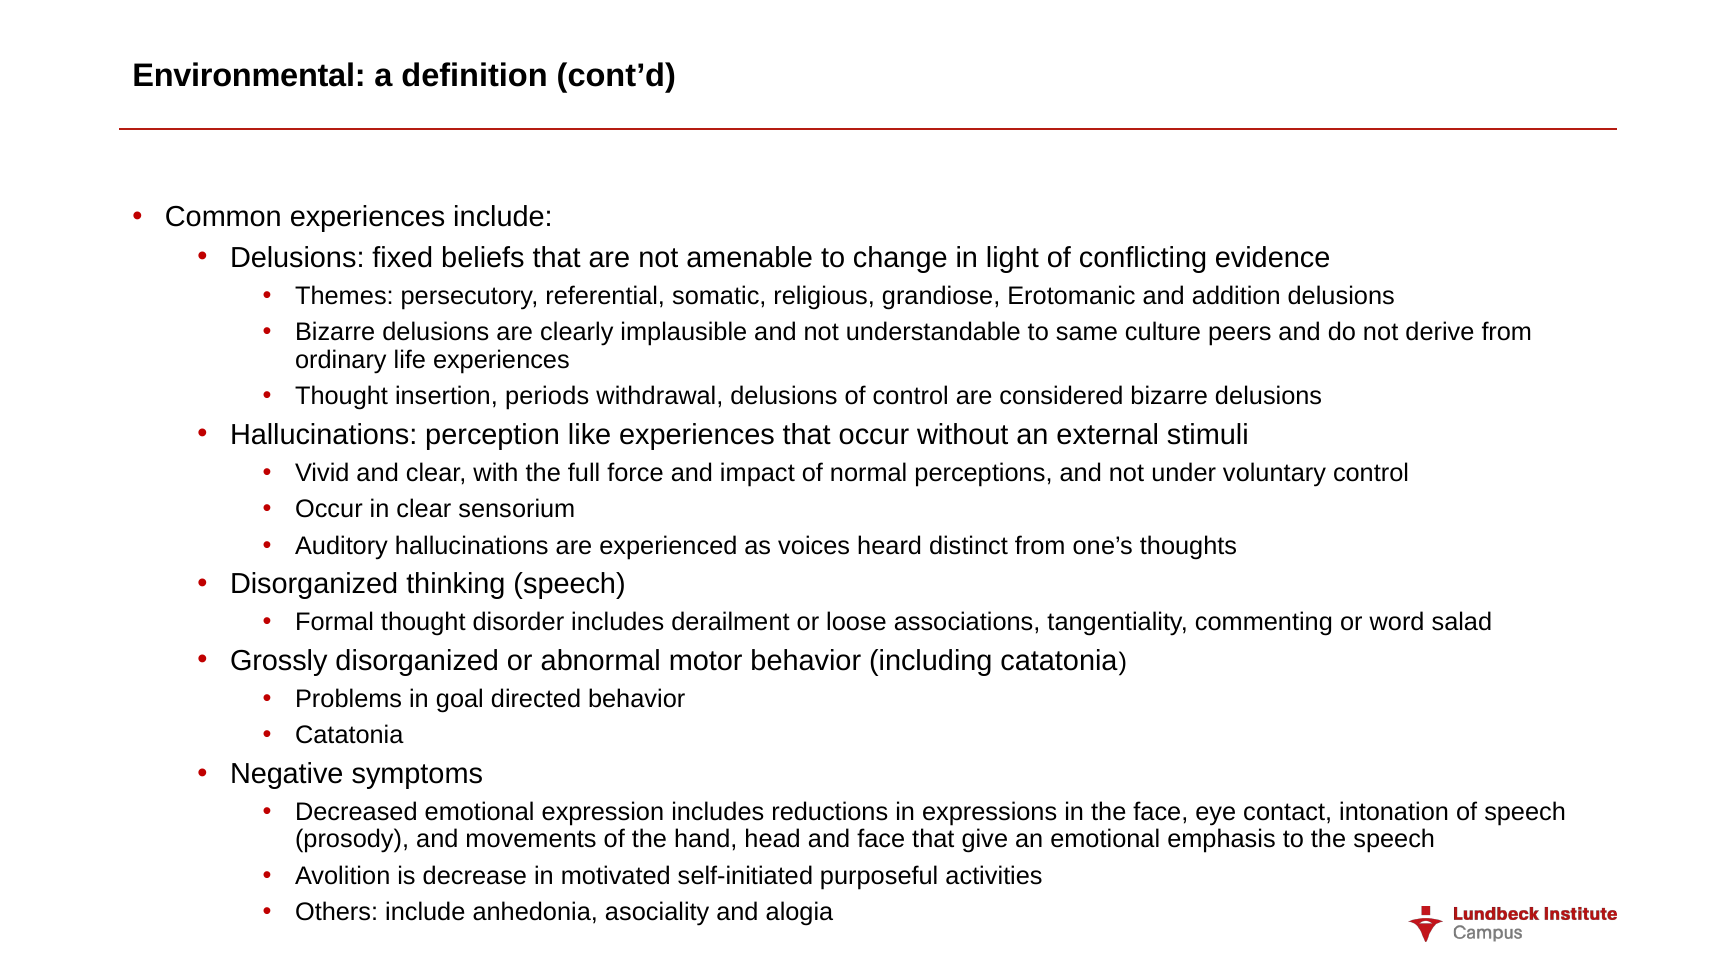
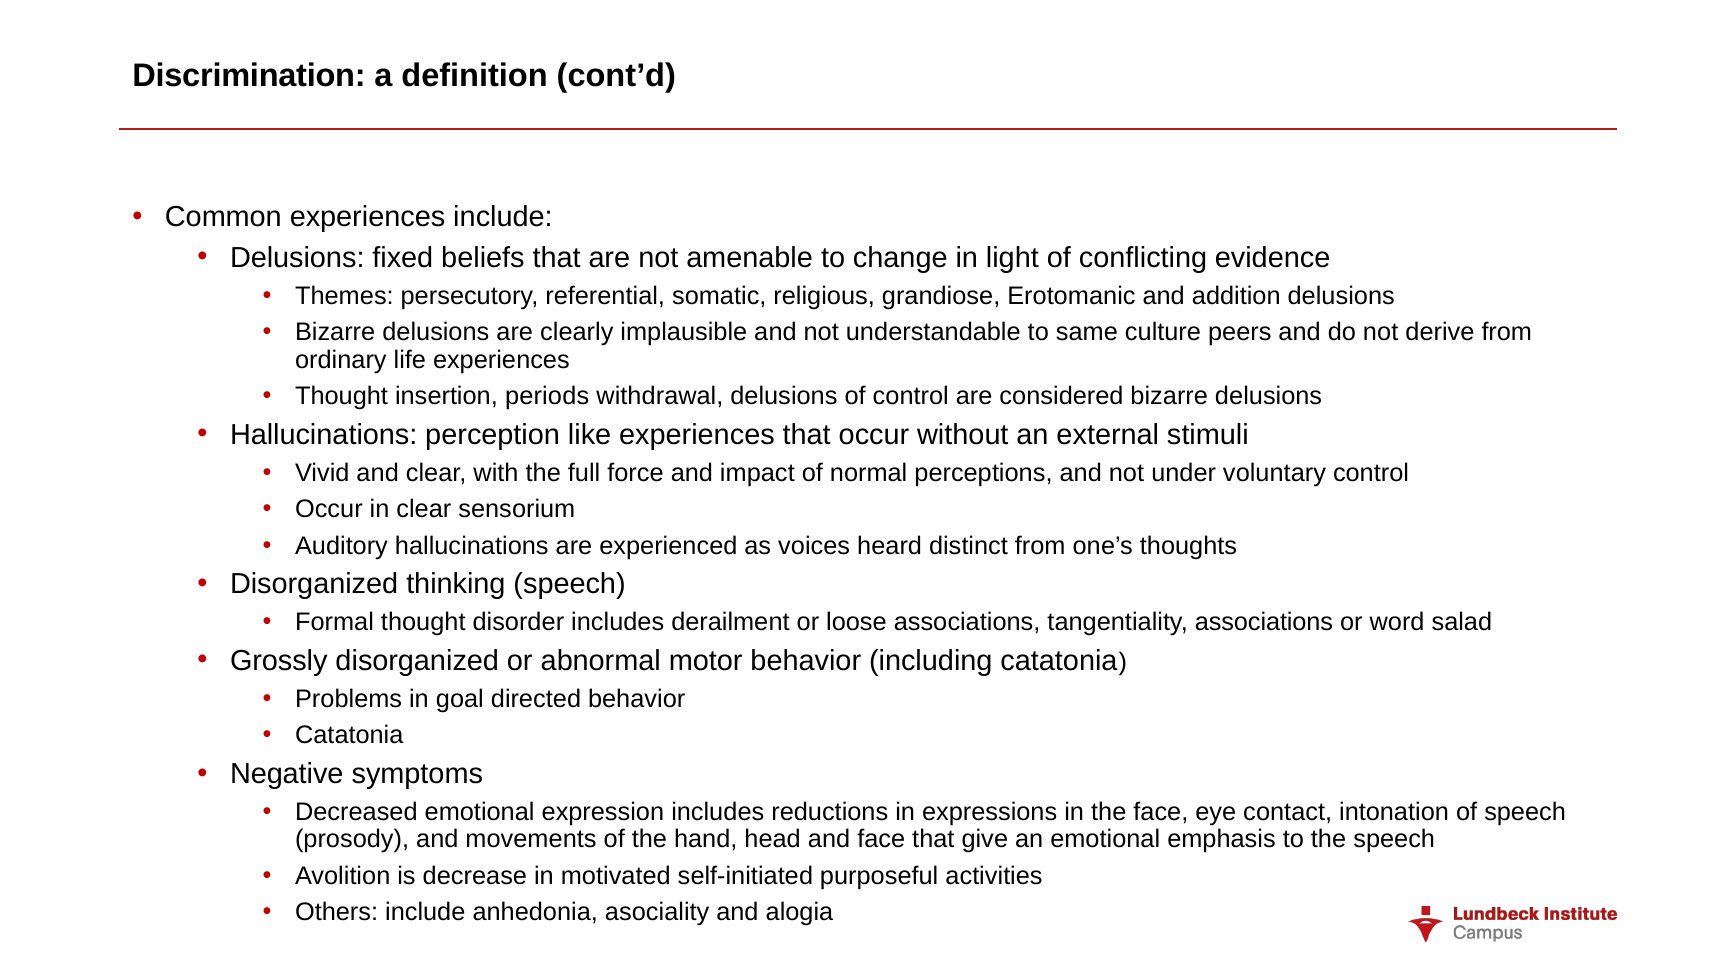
Environmental: Environmental -> Discrimination (249, 76)
tangentiality commenting: commenting -> associations (1264, 622)
